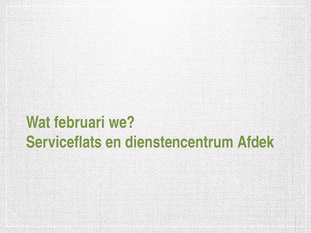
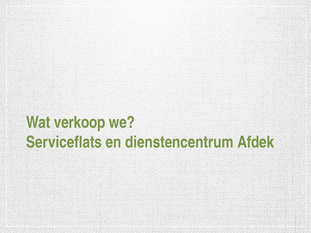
februari: februari -> verkoop (80, 123)
